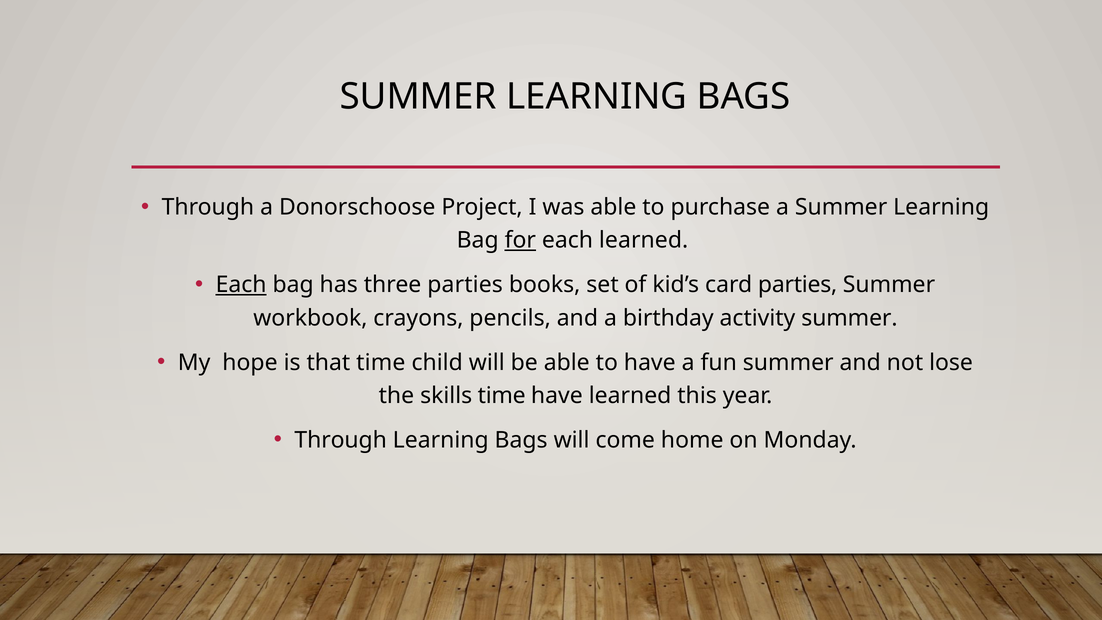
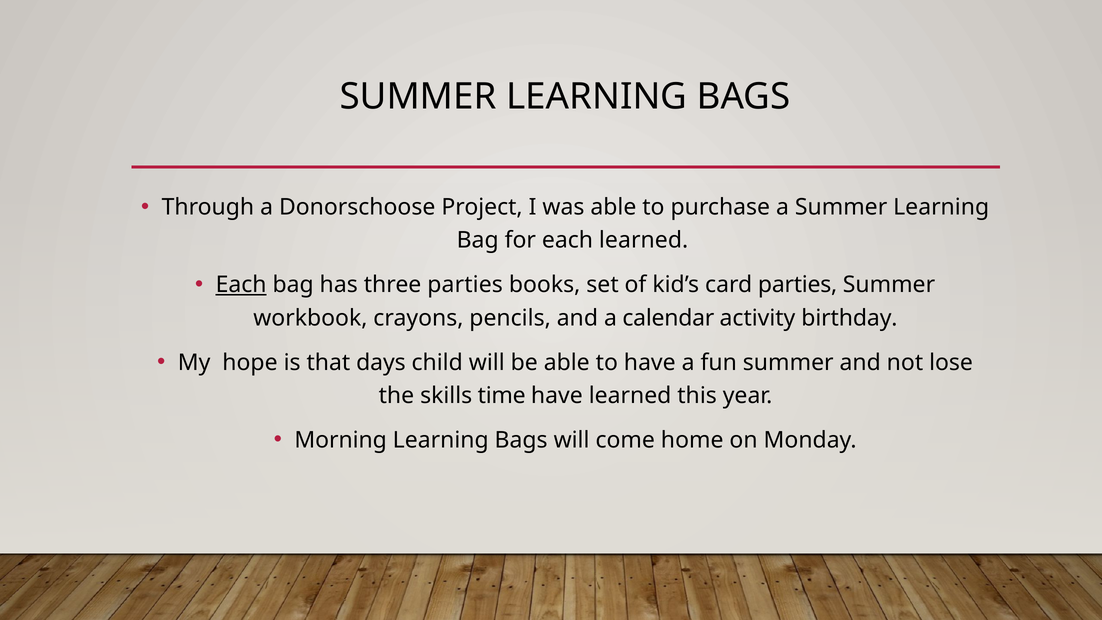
for underline: present -> none (520, 240)
birthday: birthday -> calendar (668, 318)
activity summer: summer -> birthday (849, 318)
that time: time -> days (381, 362)
Through: Through -> Morning (341, 440)
